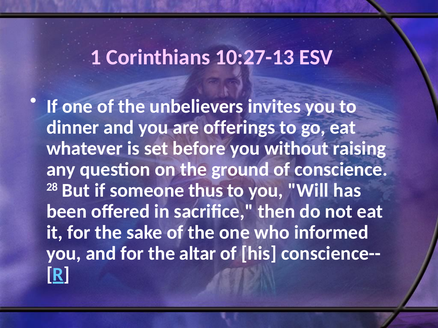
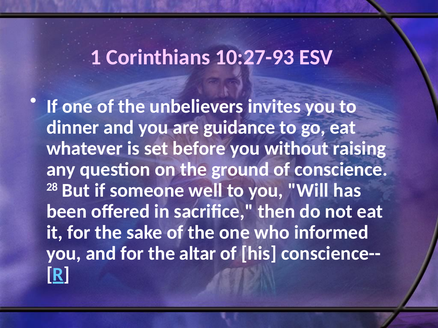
10:27-13: 10:27-13 -> 10:27-93 (255, 57)
offerings: offerings -> guidance (239, 128)
thus: thus -> well (206, 191)
